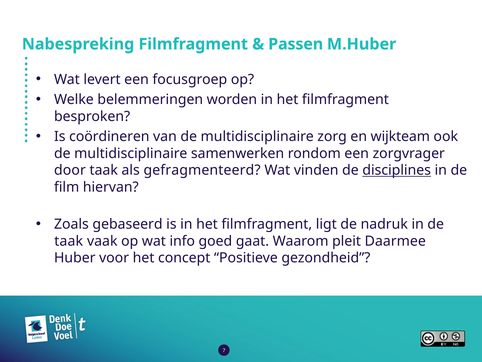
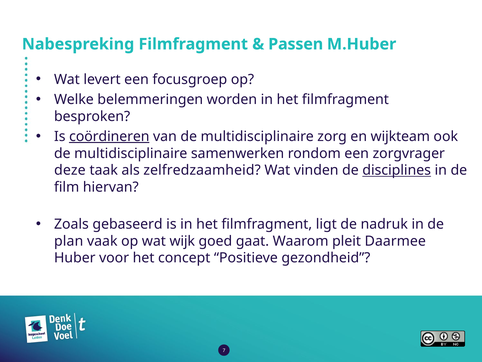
coördineren underline: none -> present (109, 136)
door: door -> deze (70, 170)
gefragmenteerd: gefragmenteerd -> zelfredzaamheid (202, 170)
taak: taak -> plan (69, 241)
info: info -> wijk (182, 241)
